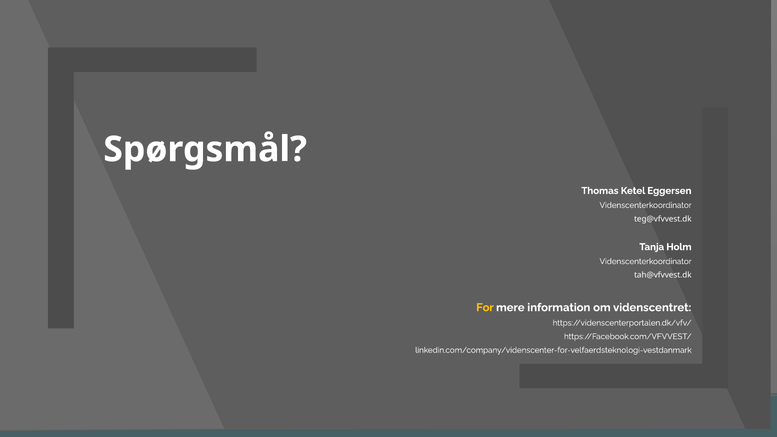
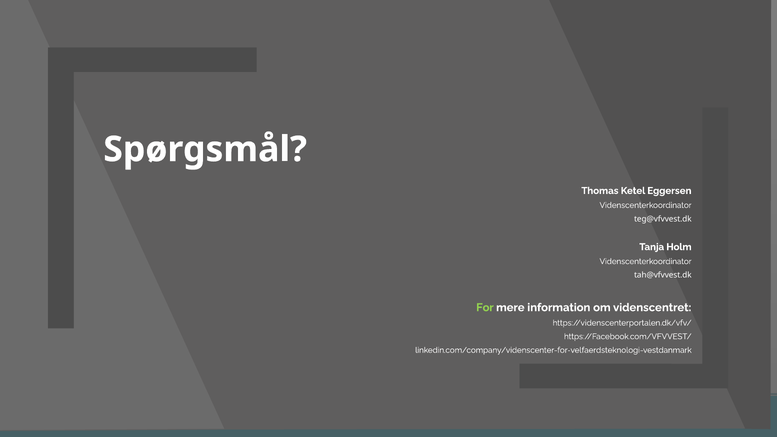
For colour: yellow -> light green (485, 308)
